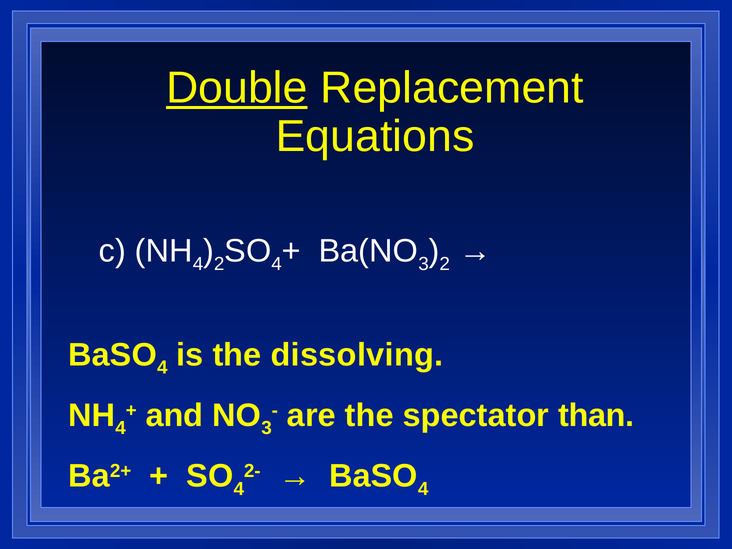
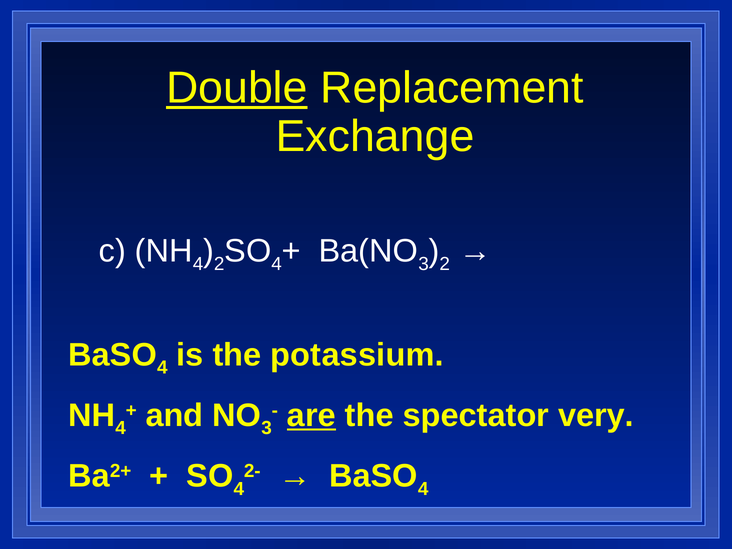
Equations: Equations -> Exchange (375, 136)
dissolving: dissolving -> potassium (357, 355)
are underline: none -> present (311, 416)
than: than -> very (596, 416)
